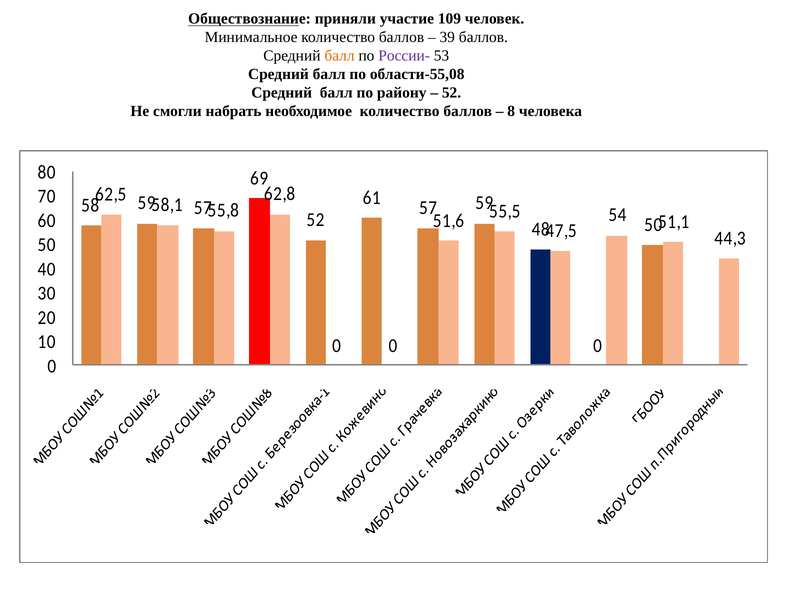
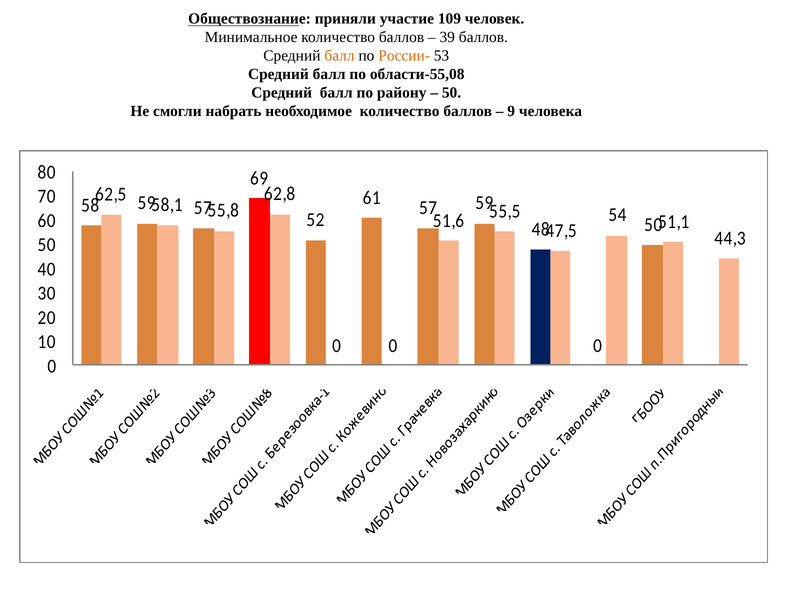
России- colour: purple -> orange (404, 56)
52: 52 -> 50 (452, 93)
8: 8 -> 9 (511, 111)
